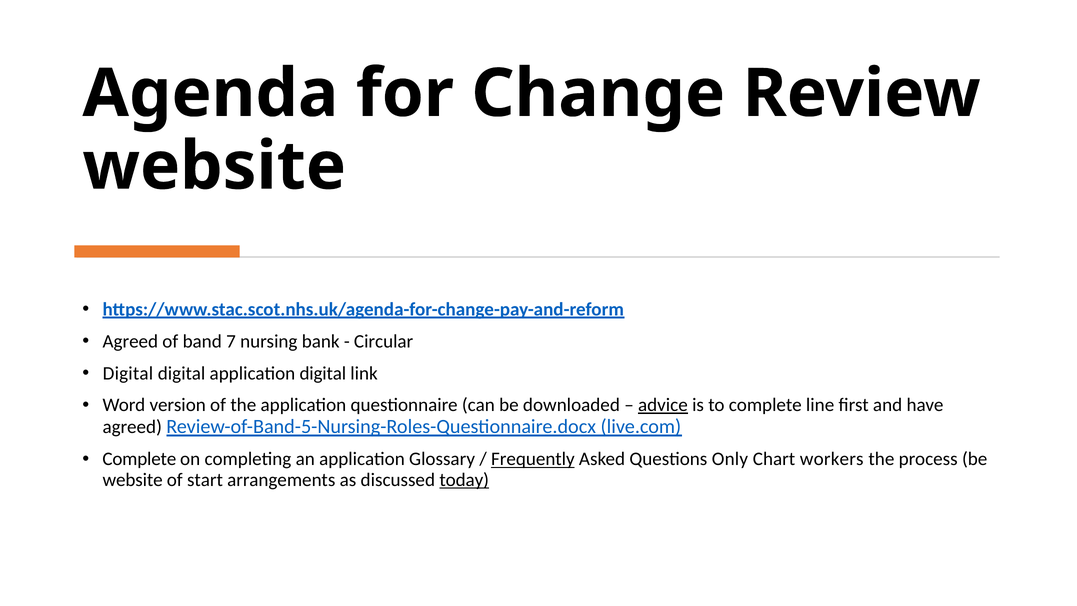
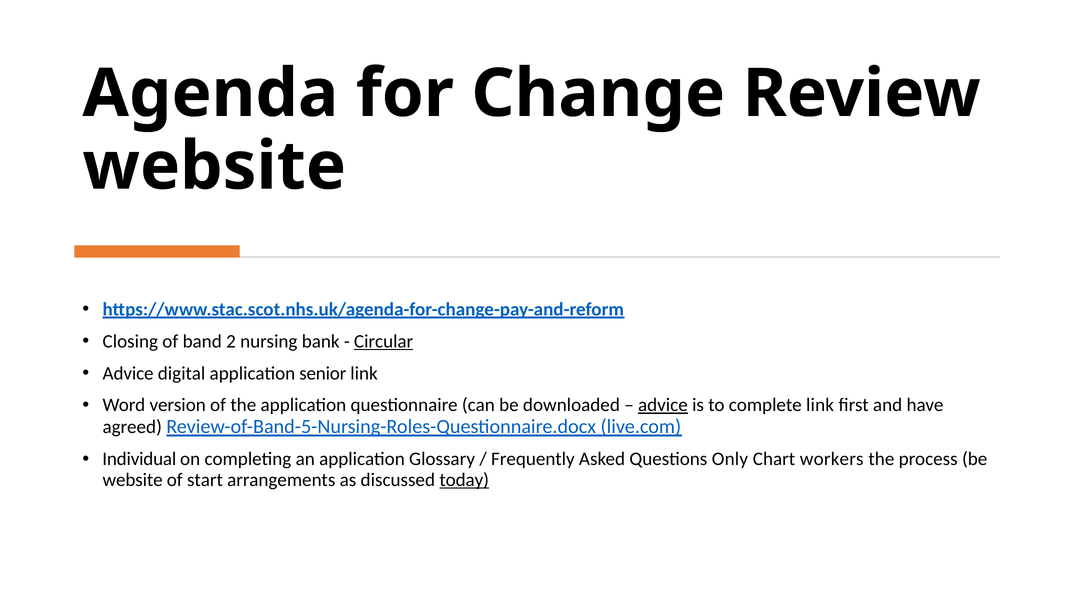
Agreed: Agreed -> Closing (130, 341)
7: 7 -> 2 (231, 341)
Circular underline: none -> present (384, 341)
Digital: Digital -> Advice (128, 373)
application digital: digital -> senior (323, 373)
complete line: line -> link (820, 405)
Complete: Complete -> Individual (139, 459)
Frequently underline: present -> none (533, 459)
